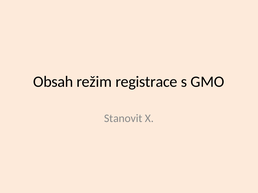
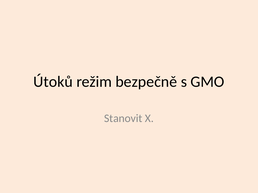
Obsah: Obsah -> Útoků (53, 82)
registrace: registrace -> bezpečně (146, 82)
